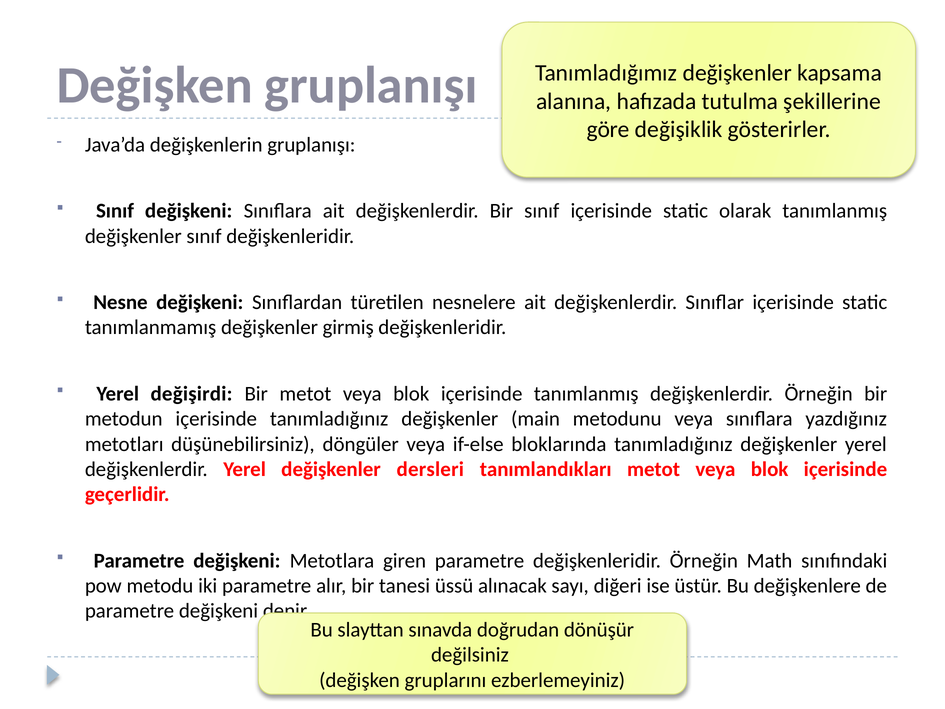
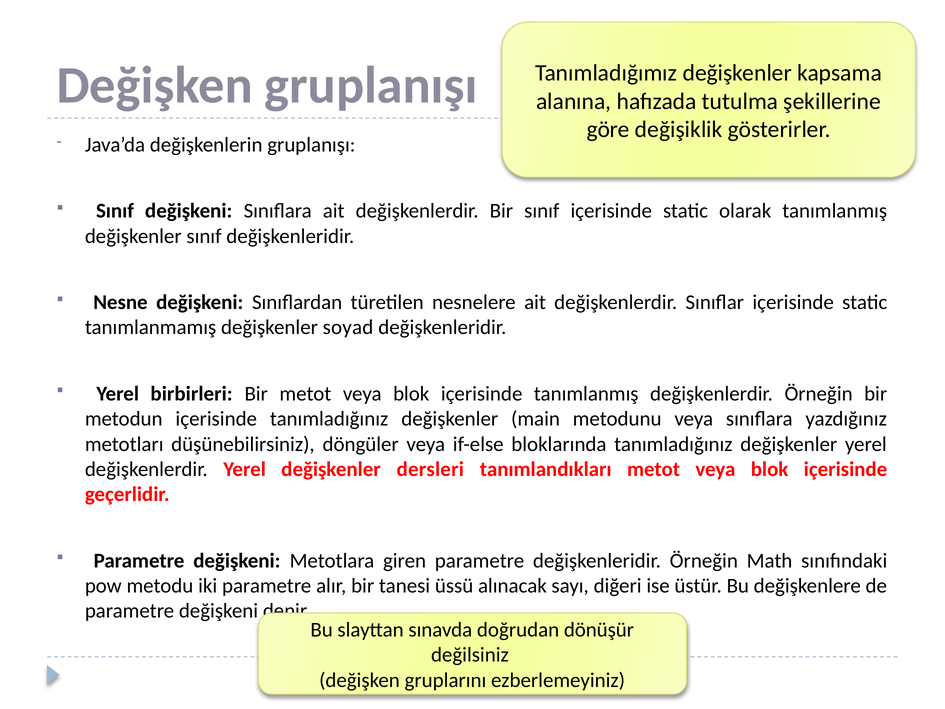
girmiş: girmiş -> soyad (348, 327)
değişirdi: değişirdi -> birbirleri (192, 394)
